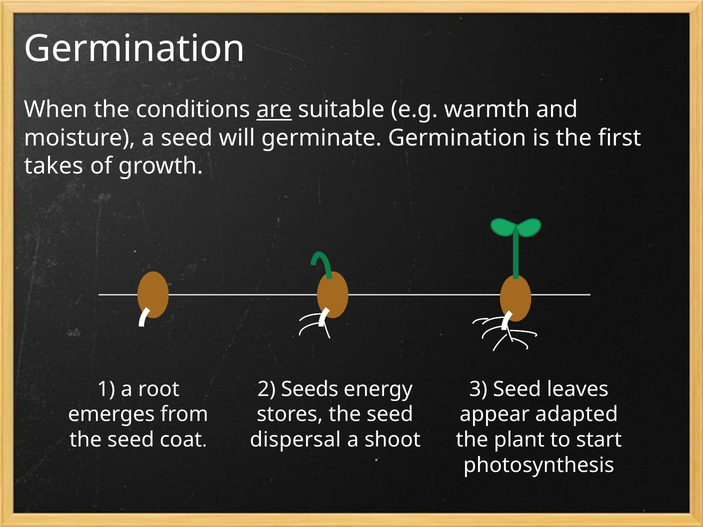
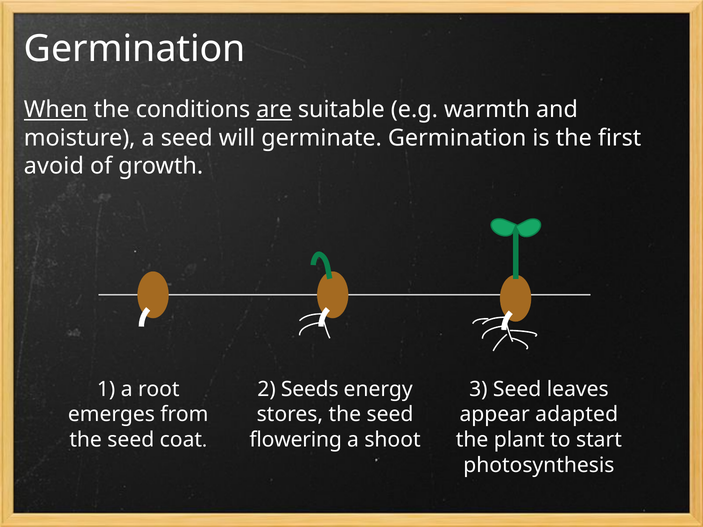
When underline: none -> present (56, 110)
takes: takes -> avoid (54, 166)
dispersal: dispersal -> flowering (296, 440)
